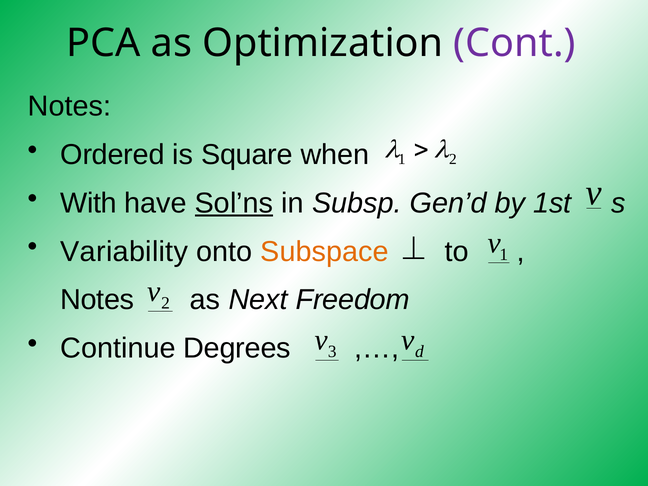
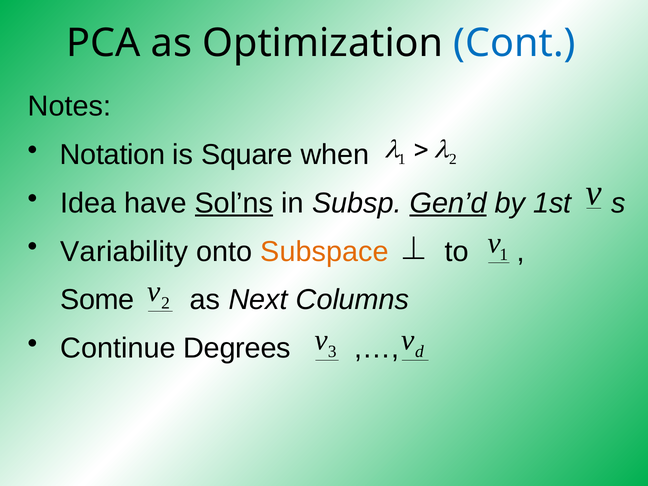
Cont colour: purple -> blue (514, 43)
Ordered: Ordered -> Notation (113, 155)
With: With -> Idea (88, 203)
Gen’d underline: none -> present (448, 203)
Notes: Notes -> Some (97, 300)
Freedom: Freedom -> Columns (353, 300)
